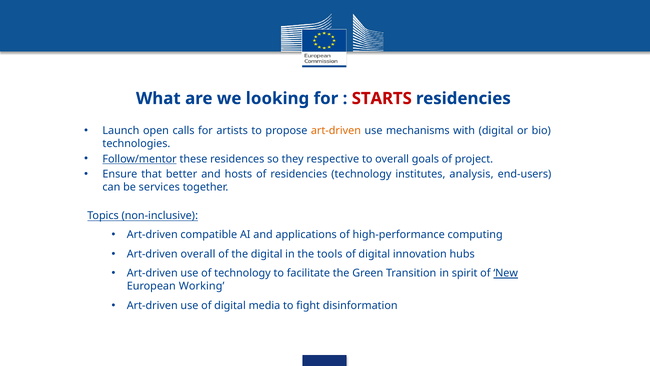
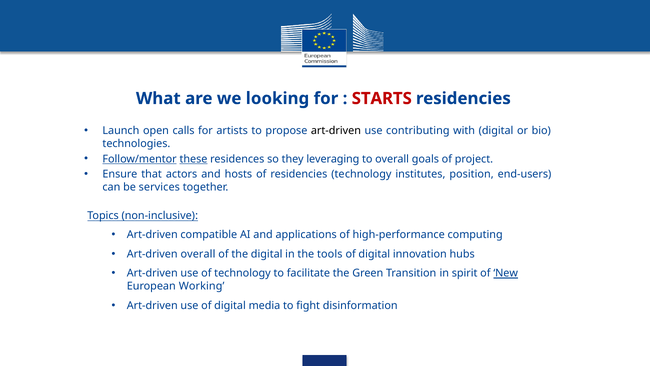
art-driven colour: orange -> black (336, 131)
mechanisms: mechanisms -> contributing (418, 131)
these underline: none -> present (193, 159)
respective: respective -> leveraging (333, 159)
better: better -> actors (182, 174)
analysis: analysis -> position (472, 174)
